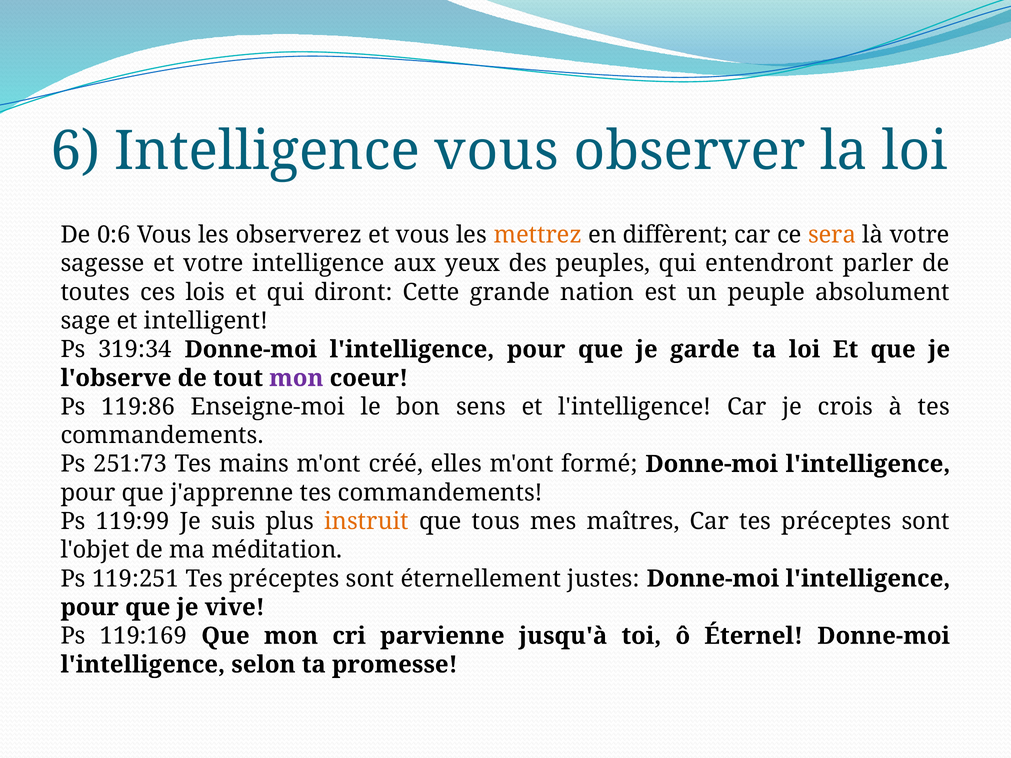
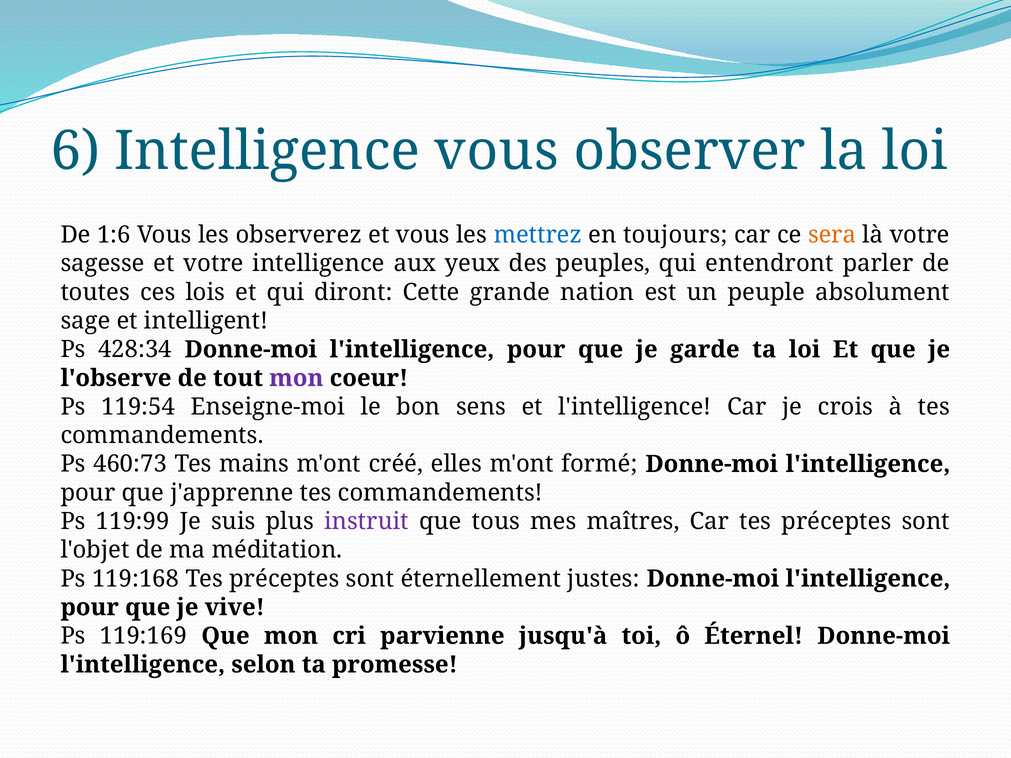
0:6: 0:6 -> 1:6 (114, 235)
mettrez colour: orange -> blue (538, 235)
diffèrent: diffèrent -> toujours (675, 235)
319:34: 319:34 -> 428:34 (135, 350)
119:86: 119:86 -> 119:54 (138, 407)
251:73: 251:73 -> 460:73 (130, 464)
instruit colour: orange -> purple (366, 522)
119:251: 119:251 -> 119:168 (136, 579)
